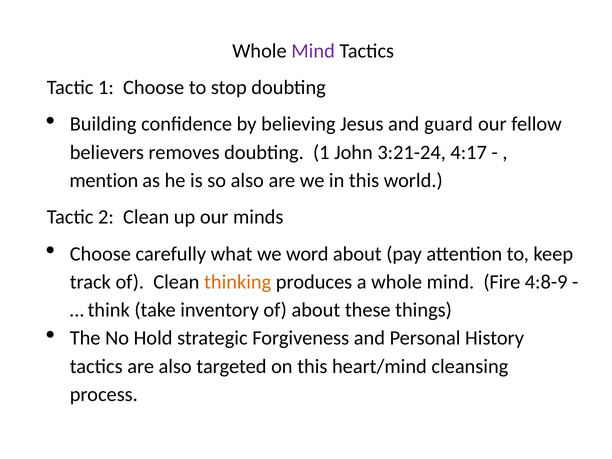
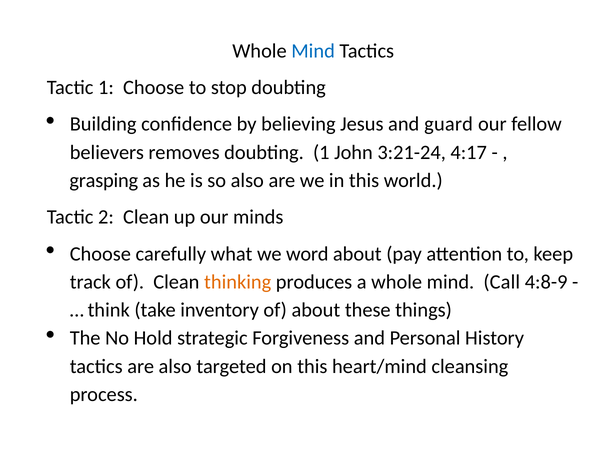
Mind colour: purple -> blue (313, 51)
mention: mention -> grasping (104, 181)
Fire: Fire -> Call (502, 282)
